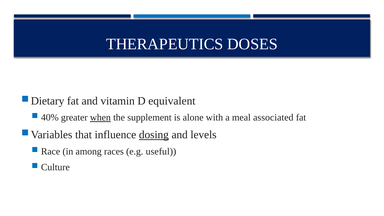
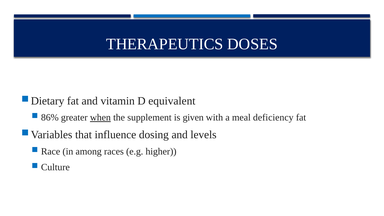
40%: 40% -> 86% (50, 118)
alone: alone -> given (193, 118)
associated: associated -> deficiency (273, 118)
dosing underline: present -> none (154, 135)
useful: useful -> higher (161, 151)
